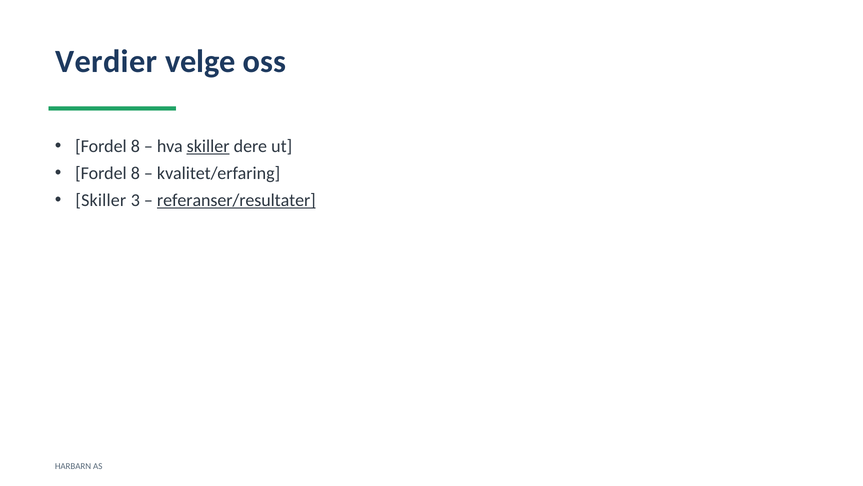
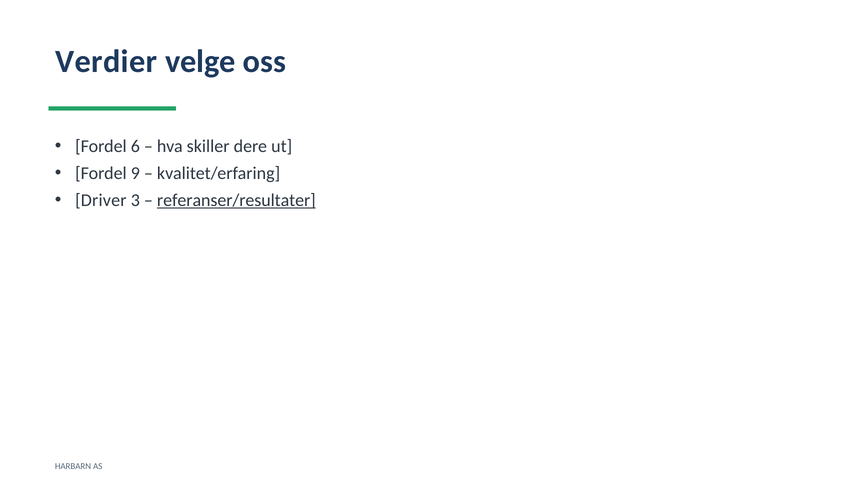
8: 8 -> 6 (135, 146)
skiller underline: present -> none (208, 146)
8: 8 -> 9 (135, 173)
Skiller: Skiller -> Driver (101, 200)
